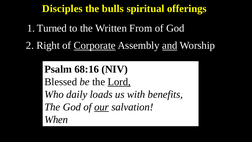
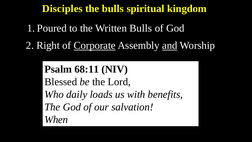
offerings: offerings -> kingdom (187, 9)
Turned: Turned -> Poured (52, 28)
Written From: From -> Bulls (141, 28)
68:16: 68:16 -> 68:11 (87, 69)
Lord underline: present -> none (119, 82)
our underline: present -> none (102, 107)
